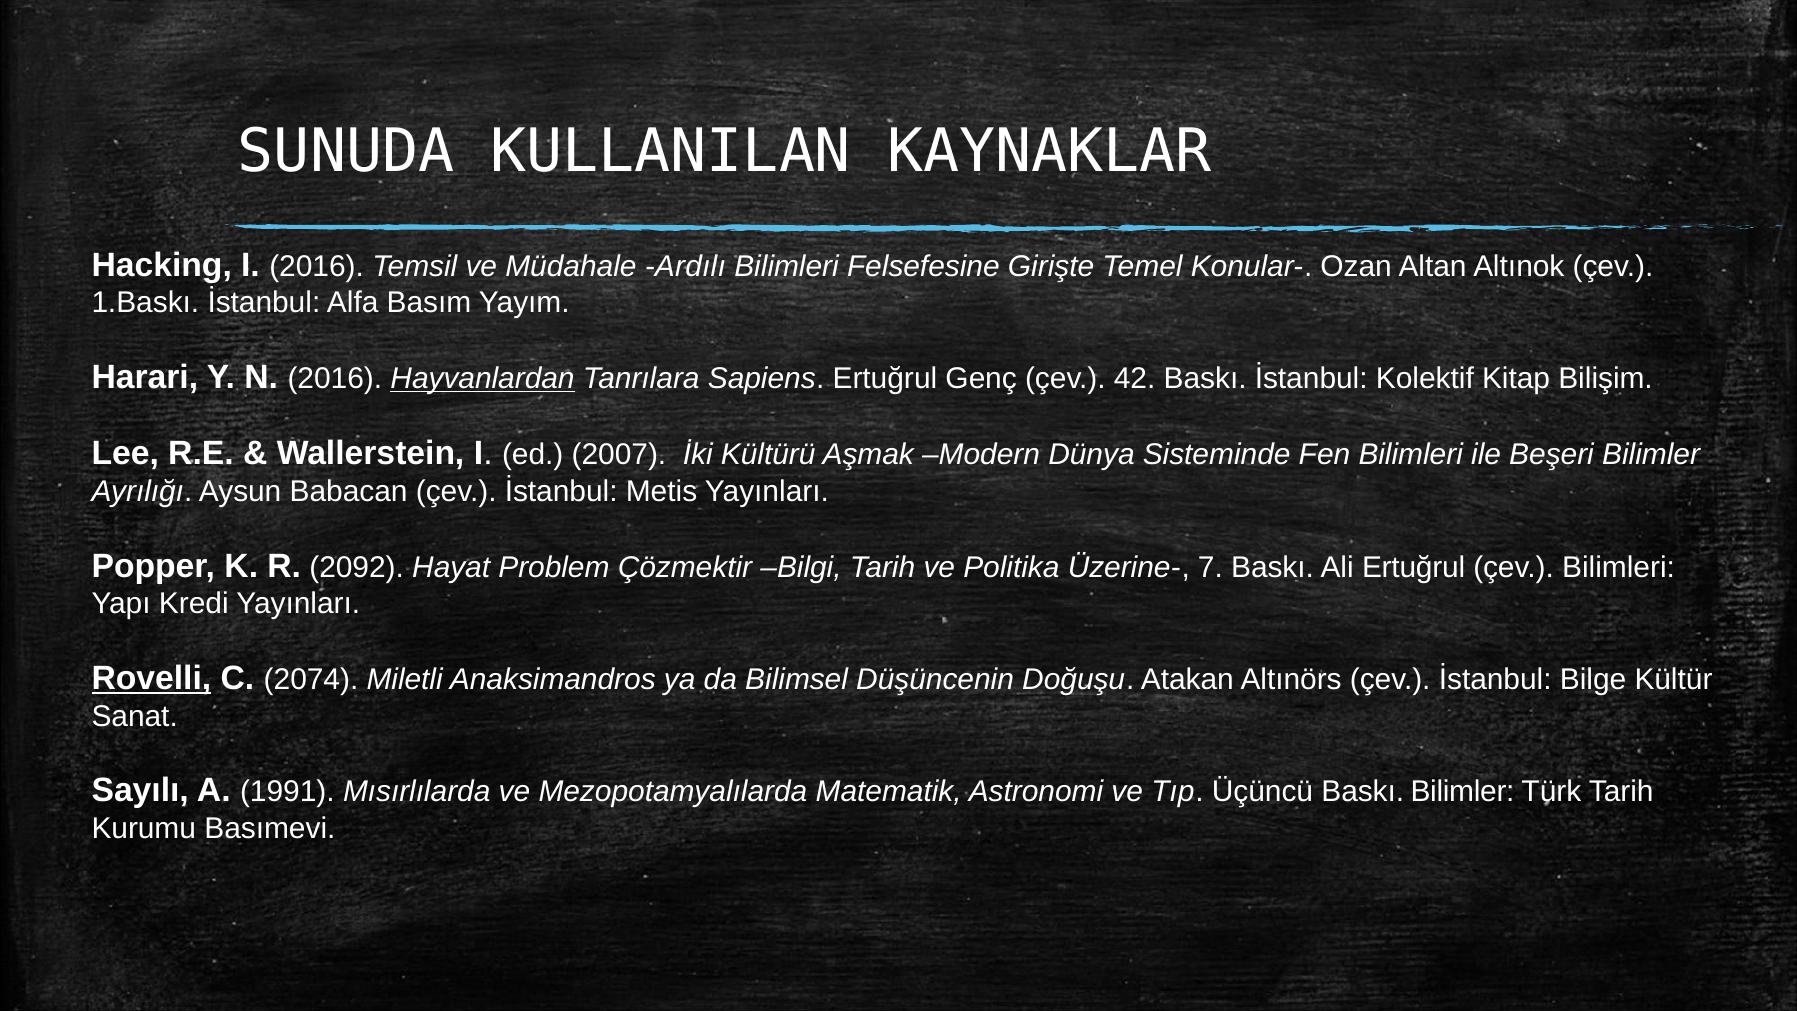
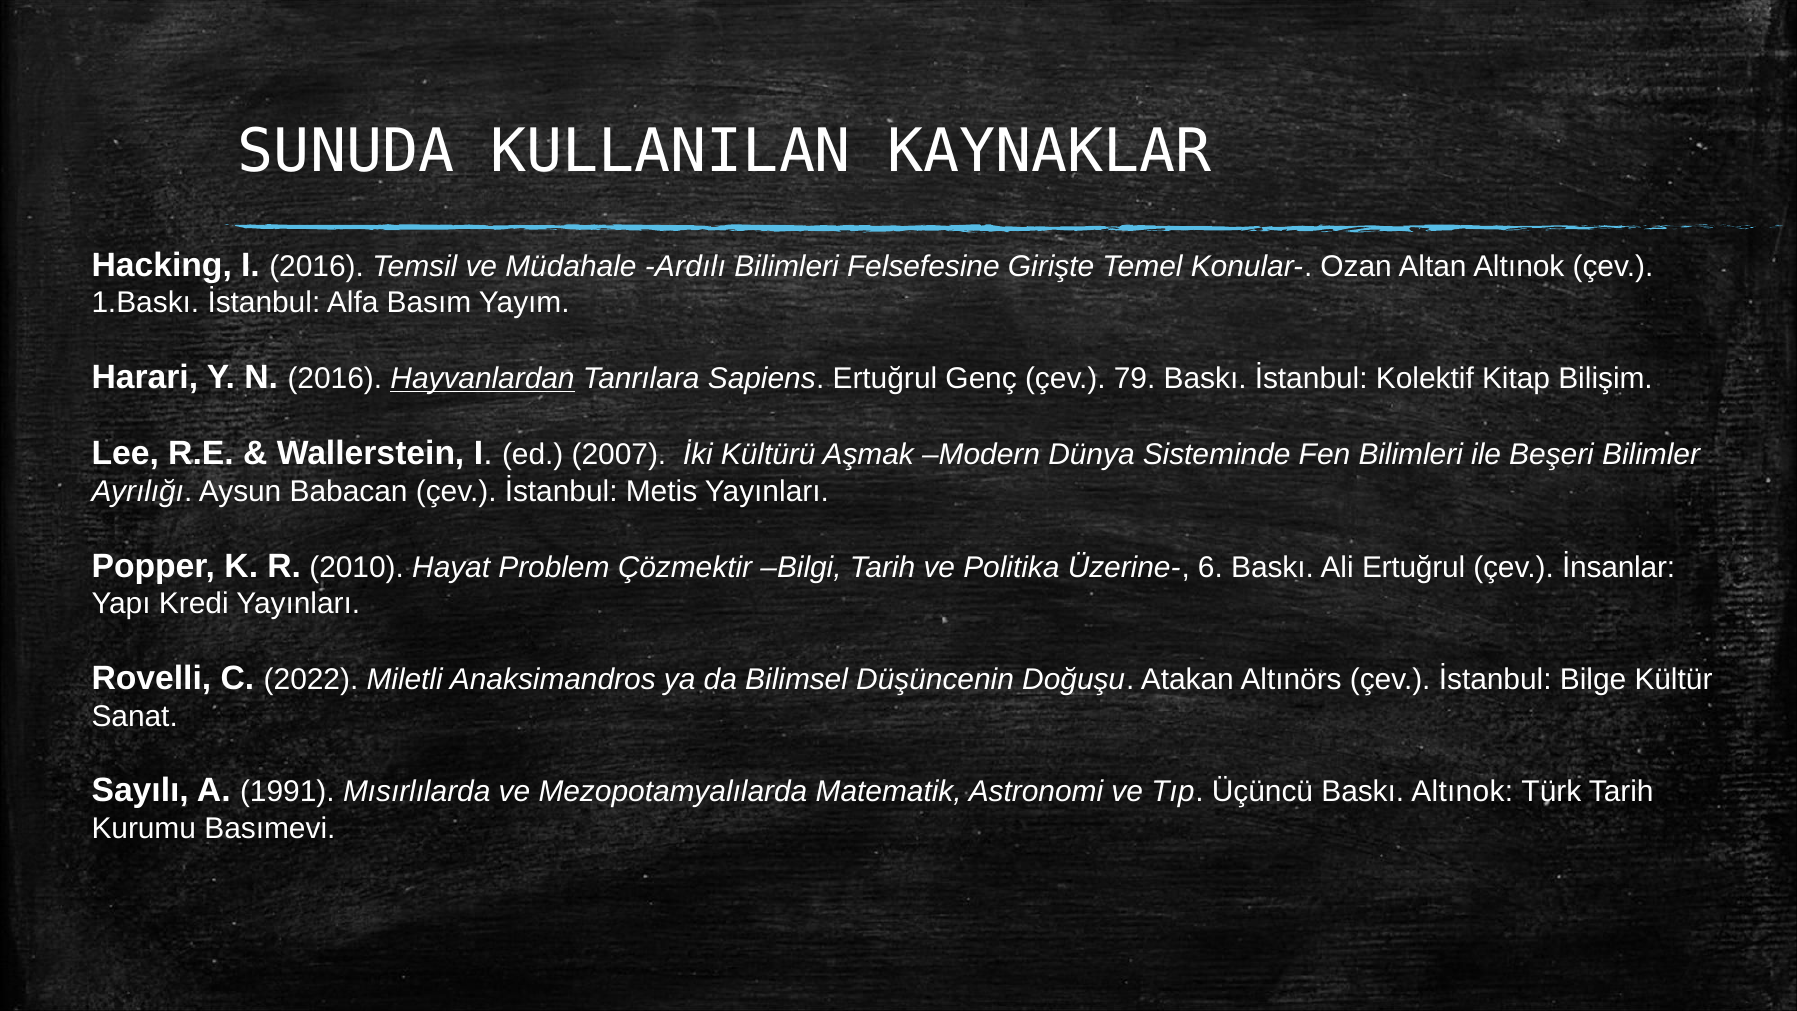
42: 42 -> 79 (1135, 379)
2092: 2092 -> 2010 (357, 567)
7: 7 -> 6 (1210, 567)
çev Bilimleri: Bilimleri -> İnsanlar (1619, 567)
Rovelli underline: present -> none (151, 678)
2074: 2074 -> 2022 (311, 680)
Baskı Bilimler: Bilimler -> Altınok (1462, 792)
